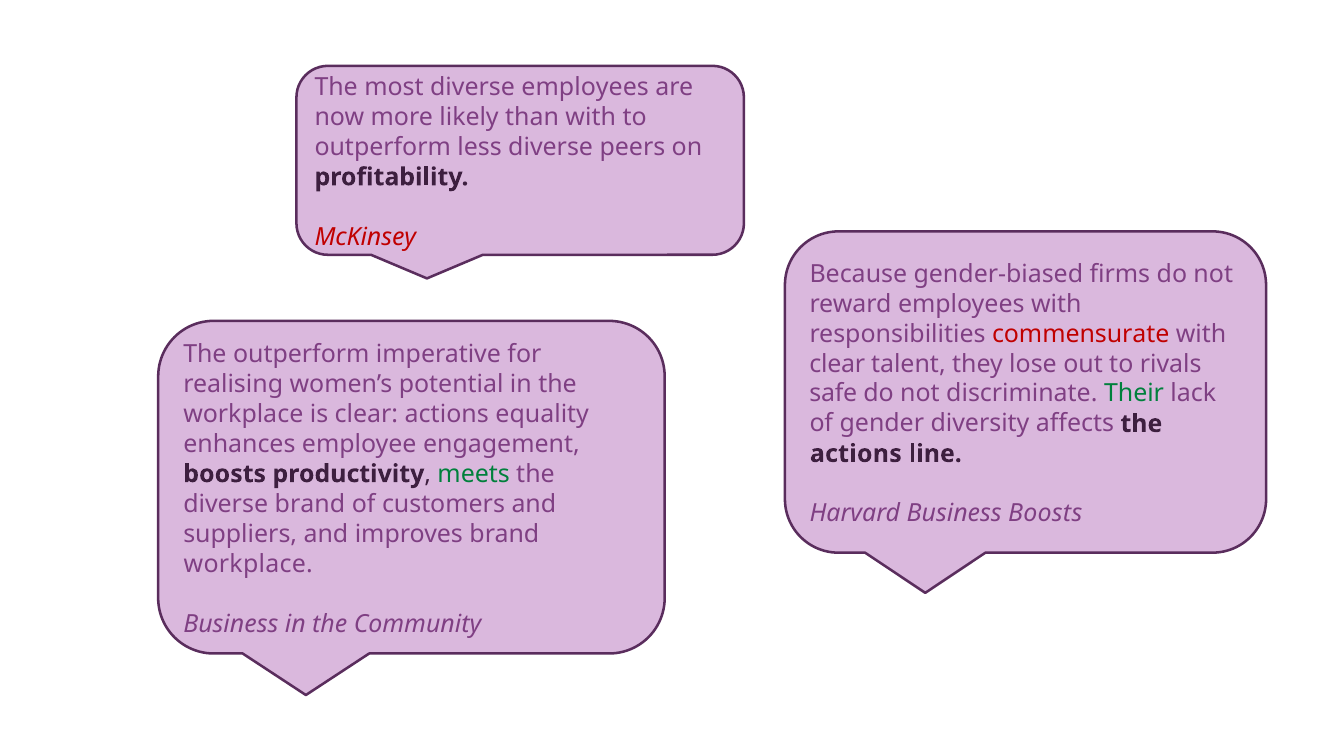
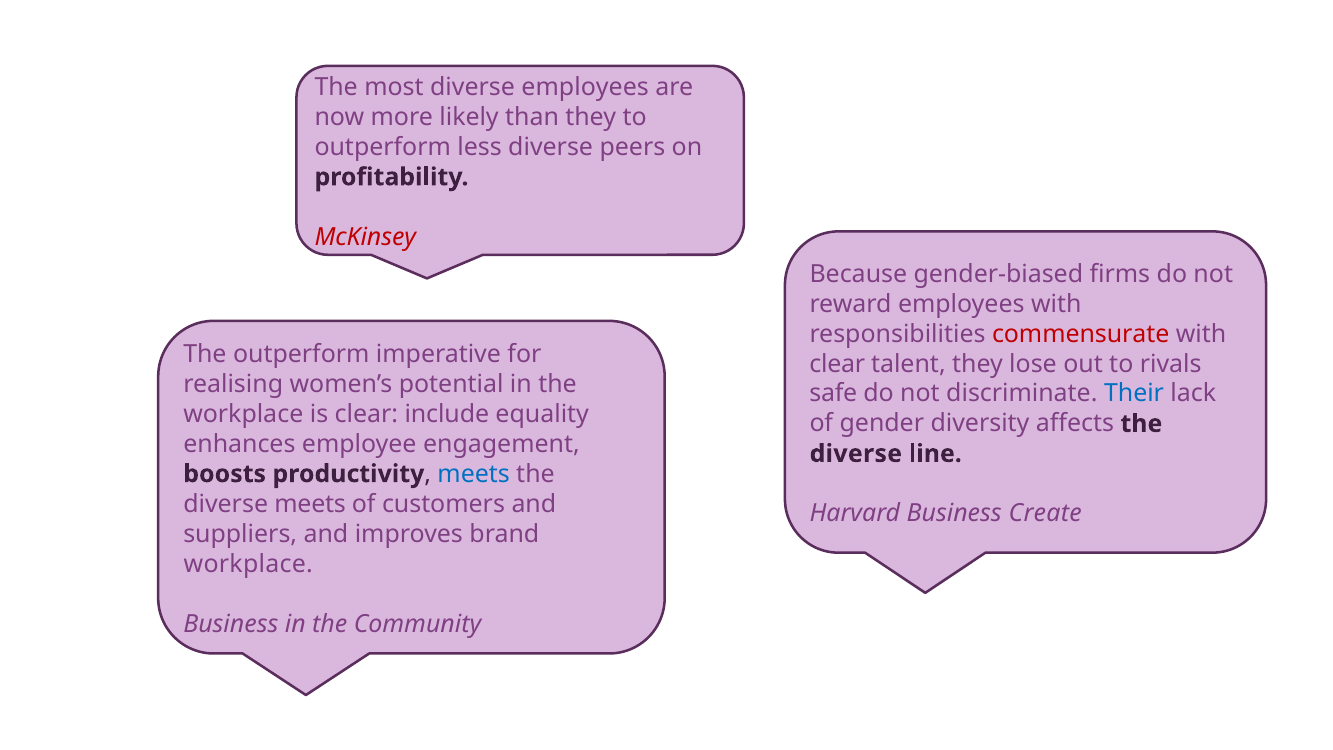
than with: with -> they (591, 117)
Their colour: green -> blue (1134, 394)
clear actions: actions -> include (447, 414)
actions: actions -> diverse (856, 454)
meets colour: green -> blue (474, 474)
diverse brand: brand -> meets (310, 504)
Business Boosts: Boosts -> Create (1045, 514)
